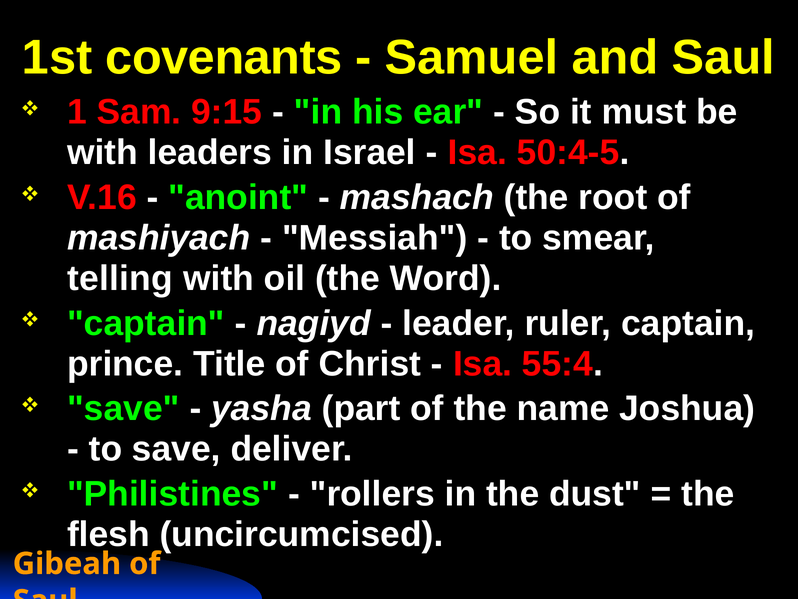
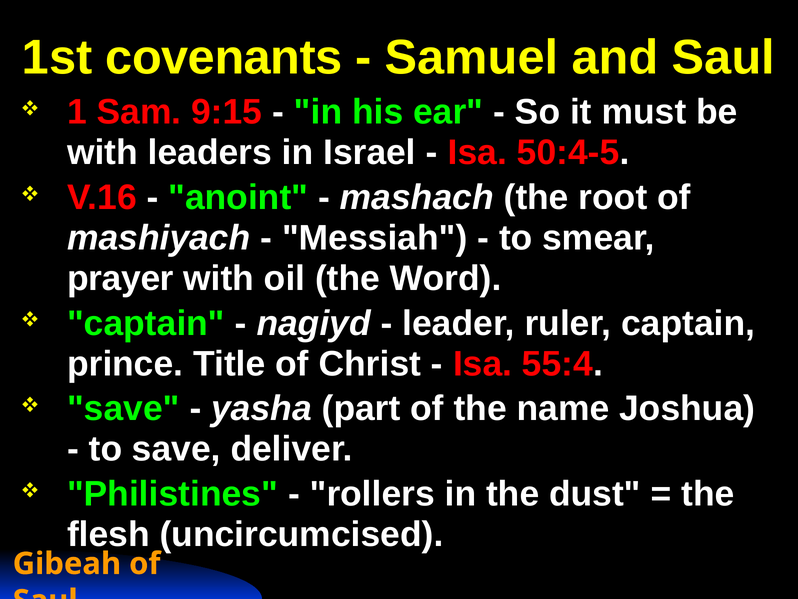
telling: telling -> prayer (120, 278)
